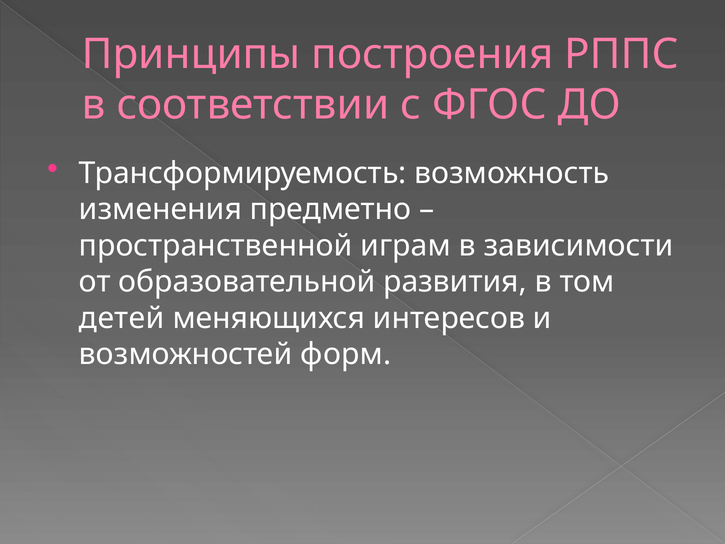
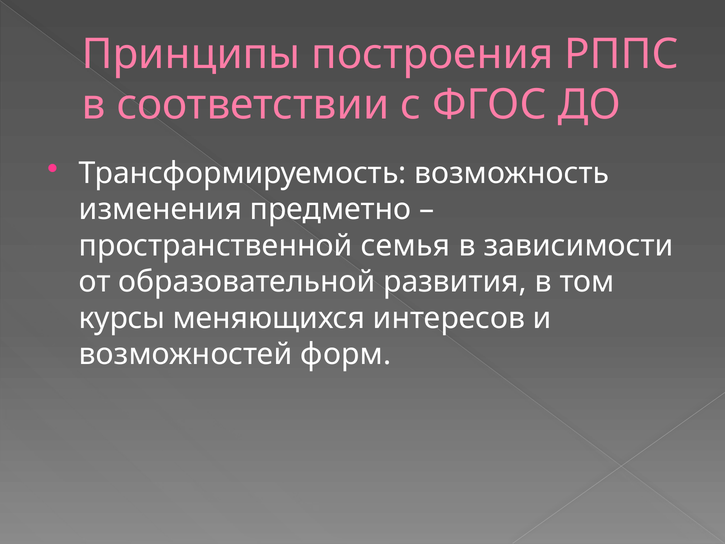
играм: играм -> семья (405, 246)
детей: детей -> курсы (122, 318)
